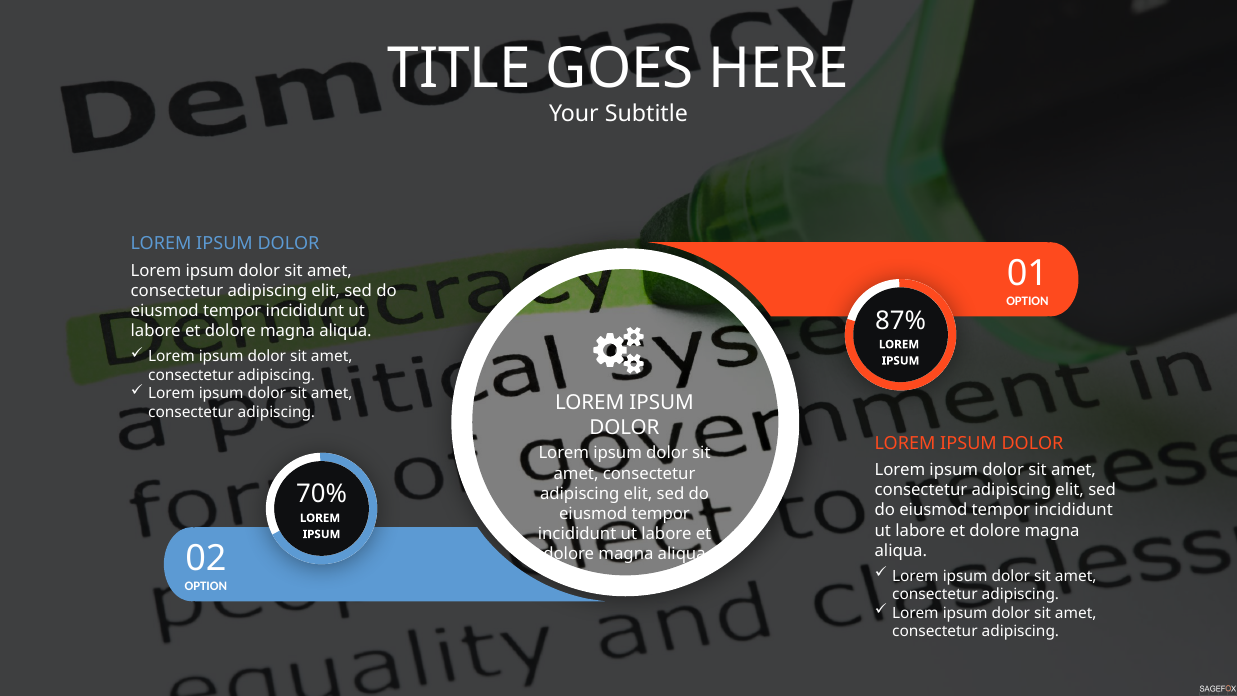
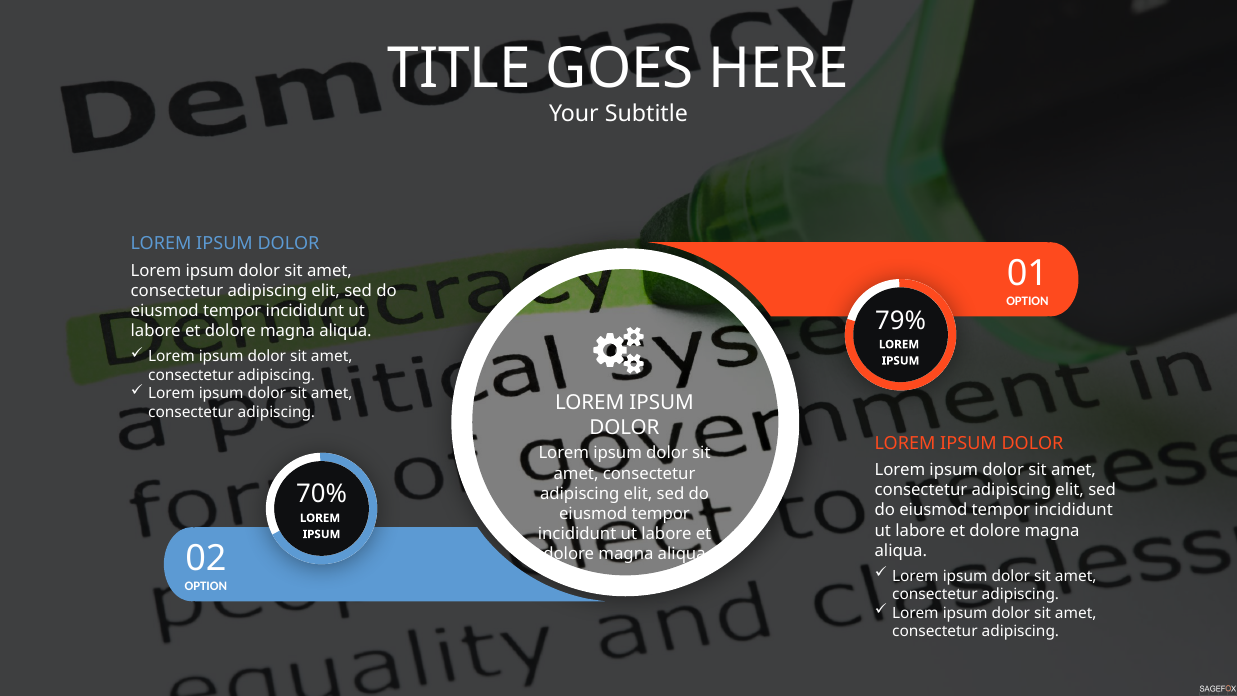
87%: 87% -> 79% (901, 321)
